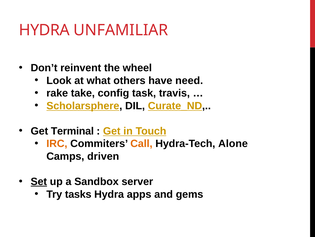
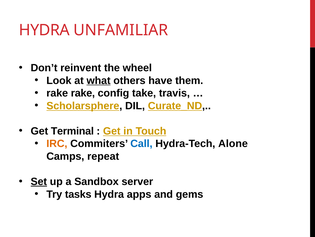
what underline: none -> present (99, 80)
need: need -> them (189, 80)
rake take: take -> rake (83, 93)
task: task -> take (144, 93)
Call colour: orange -> blue (141, 143)
driven: driven -> repeat (103, 156)
